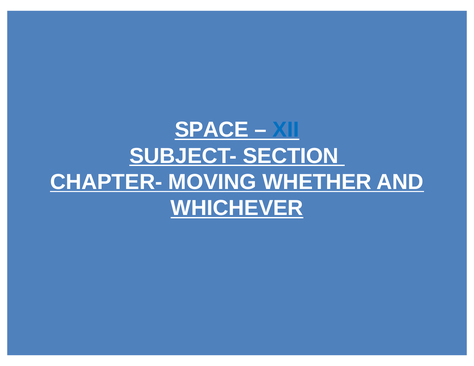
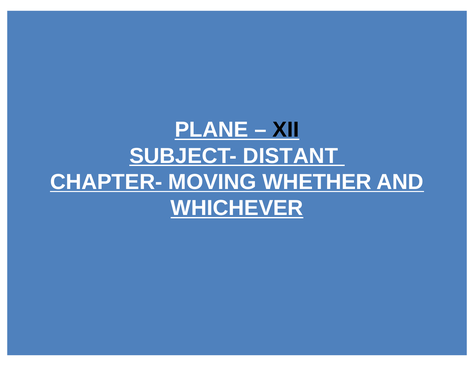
SPACE: SPACE -> PLANE (212, 130)
XII colour: blue -> black (286, 130)
SECTION: SECTION -> DISTANT (291, 156)
